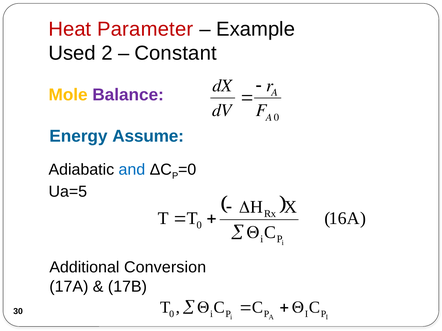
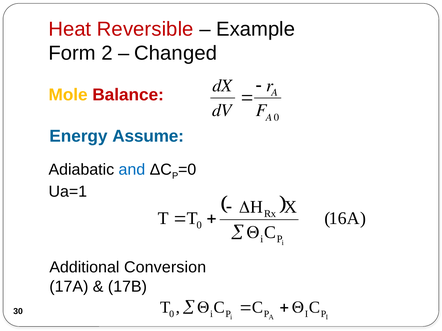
Parameter: Parameter -> Reversible (145, 29)
Used: Used -> Form (72, 53)
Constant: Constant -> Changed (176, 53)
Balance colour: purple -> red (128, 95)
Ua=5: Ua=5 -> Ua=1 (68, 192)
